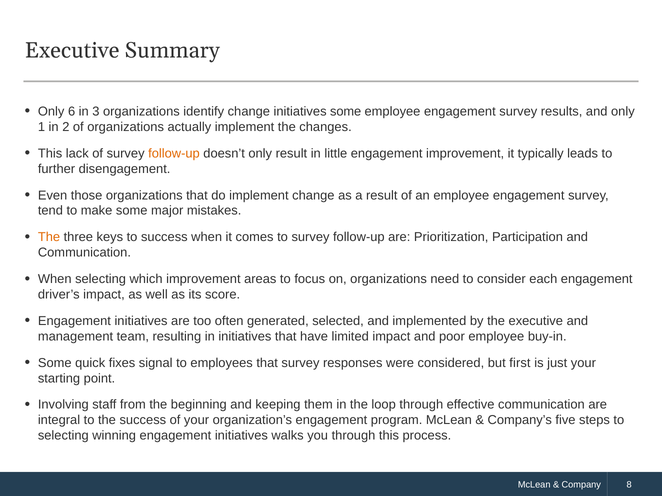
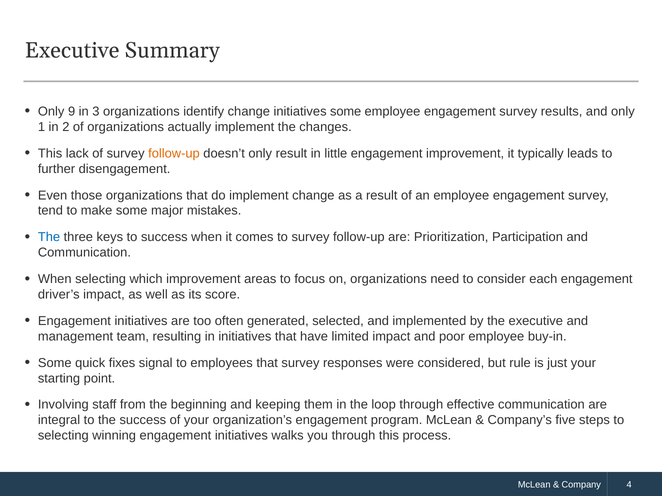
6: 6 -> 9 (72, 112)
The colour: orange -> blue (49, 237)
first: first -> rule (520, 363)
8: 8 -> 4 (629, 485)
